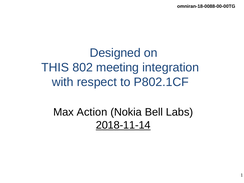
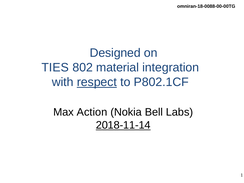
THIS: THIS -> TIES (55, 67)
meeting: meeting -> material (118, 67)
respect underline: none -> present (97, 82)
